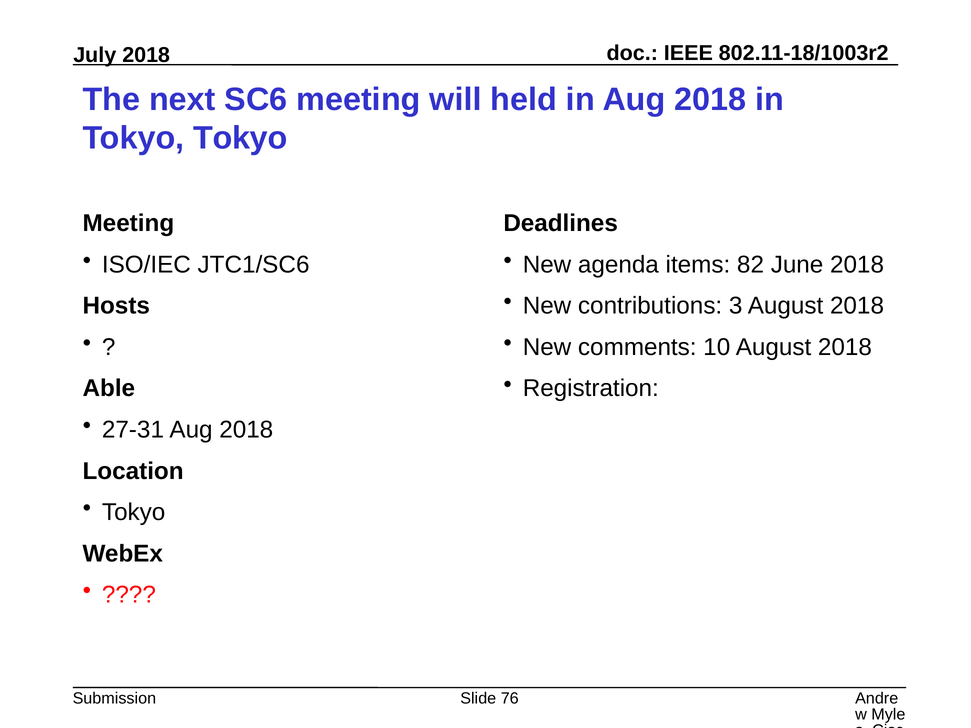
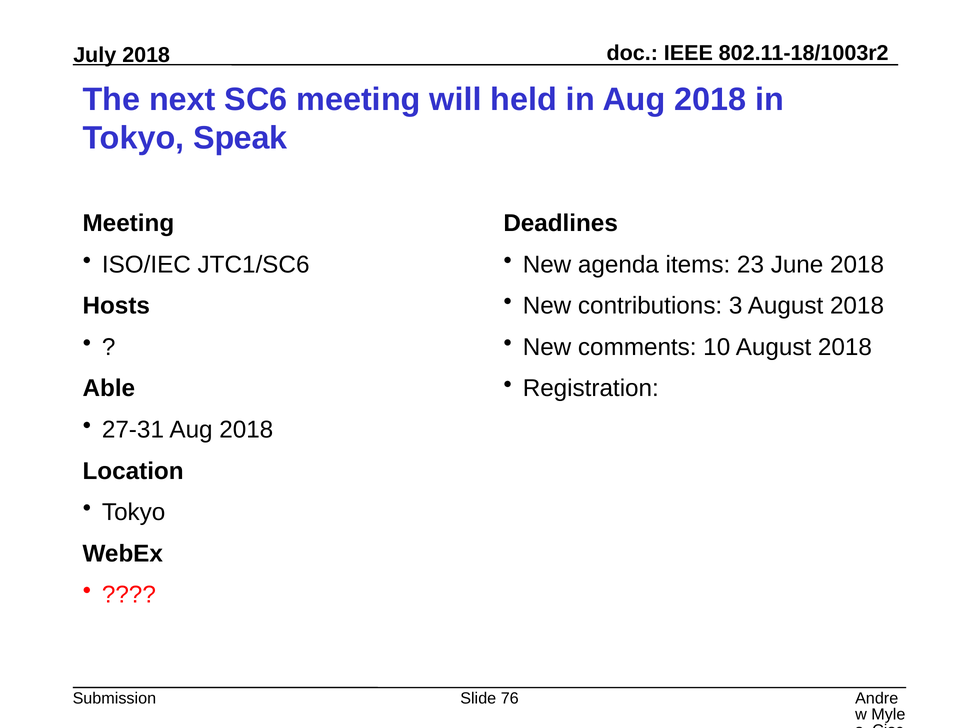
Tokyo Tokyo: Tokyo -> Speak (240, 138)
82: 82 -> 23 (750, 265)
